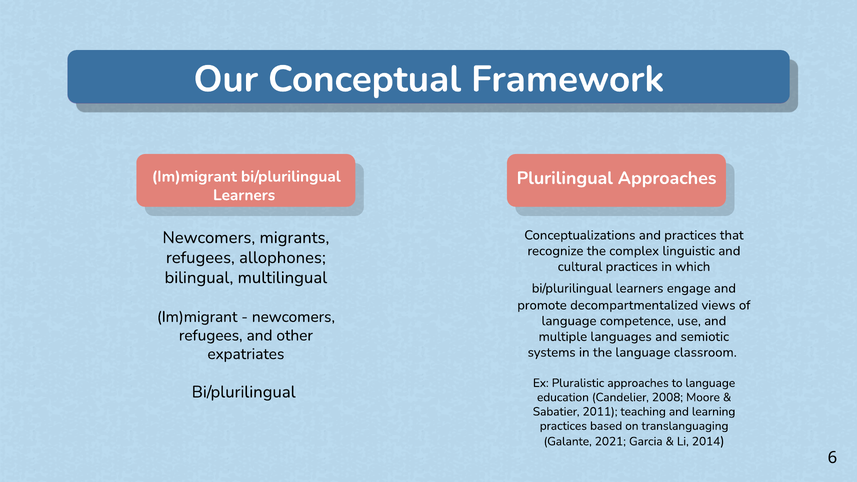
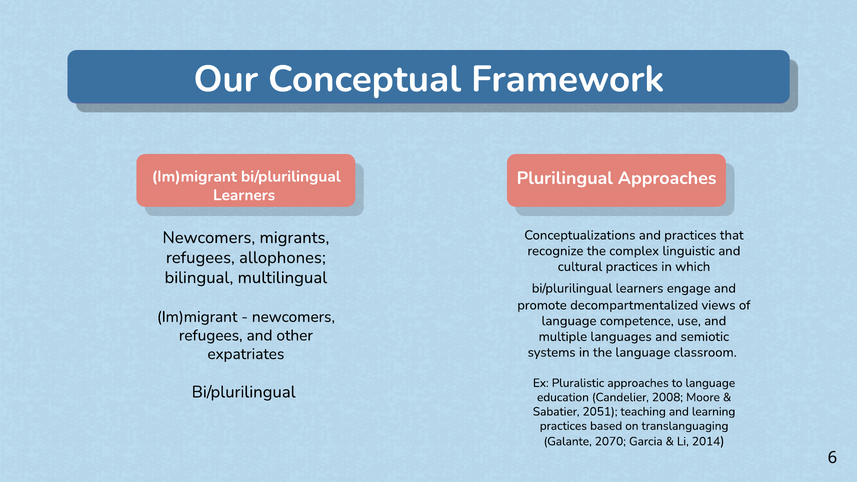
2011: 2011 -> 2051 (600, 412)
2021: 2021 -> 2070 (610, 441)
